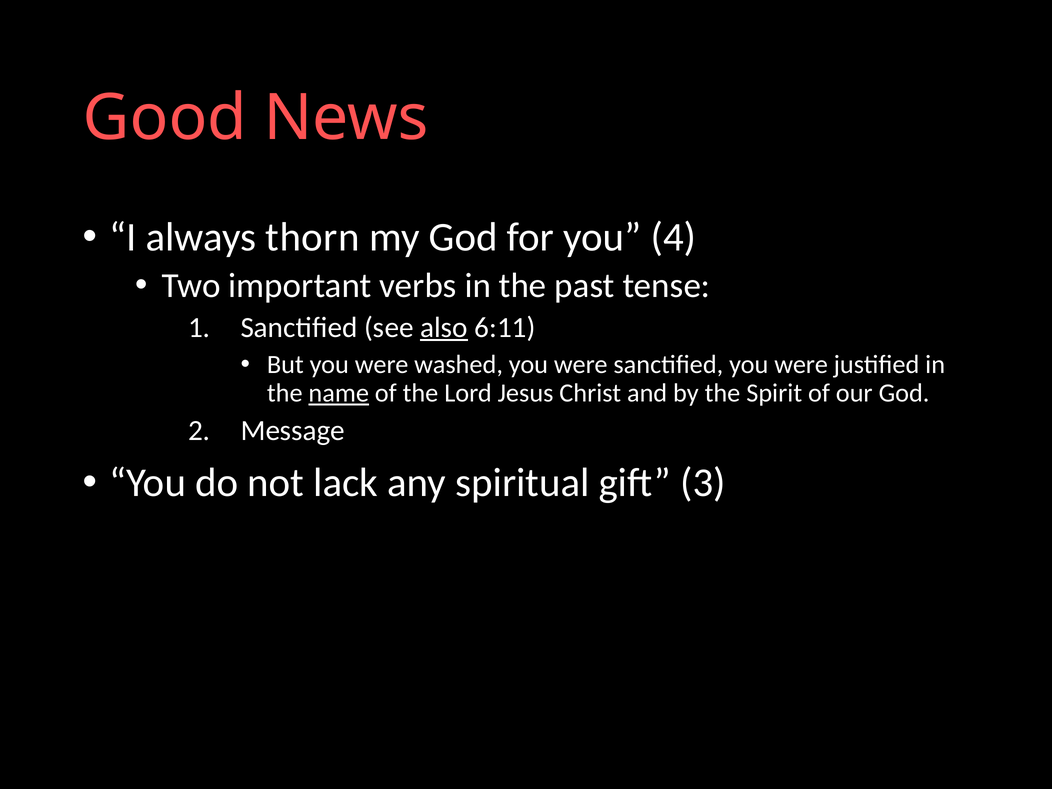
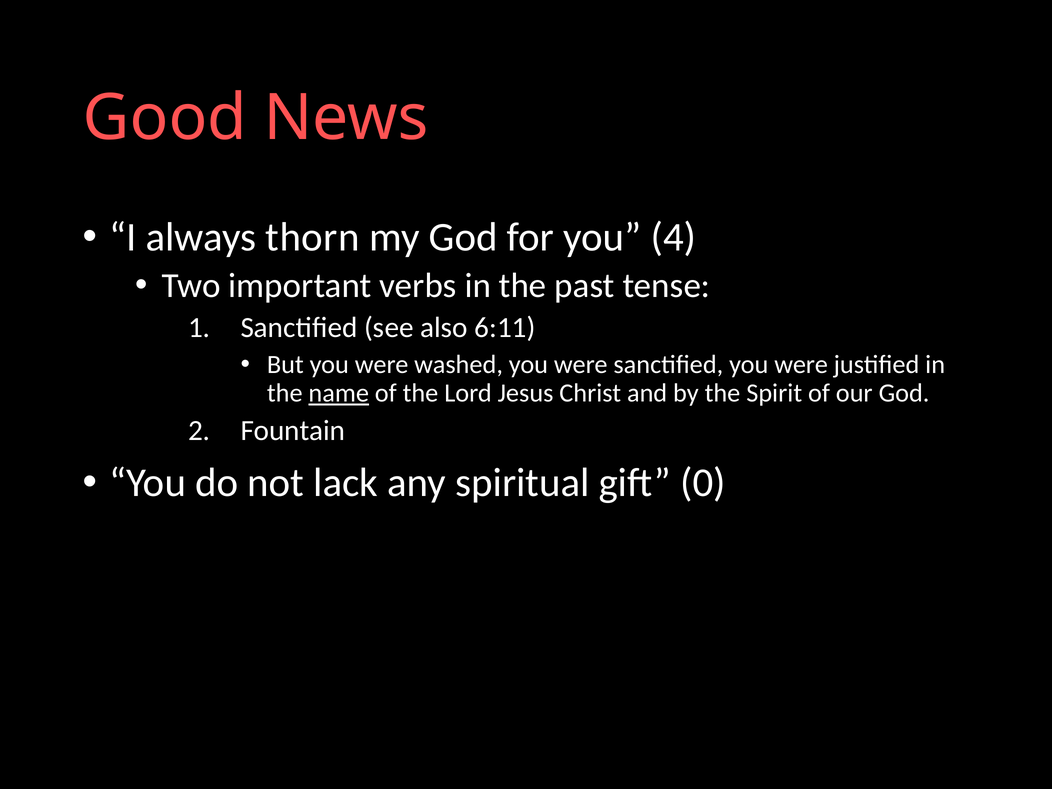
also underline: present -> none (444, 327)
Message: Message -> Fountain (293, 430)
3: 3 -> 0 (703, 483)
